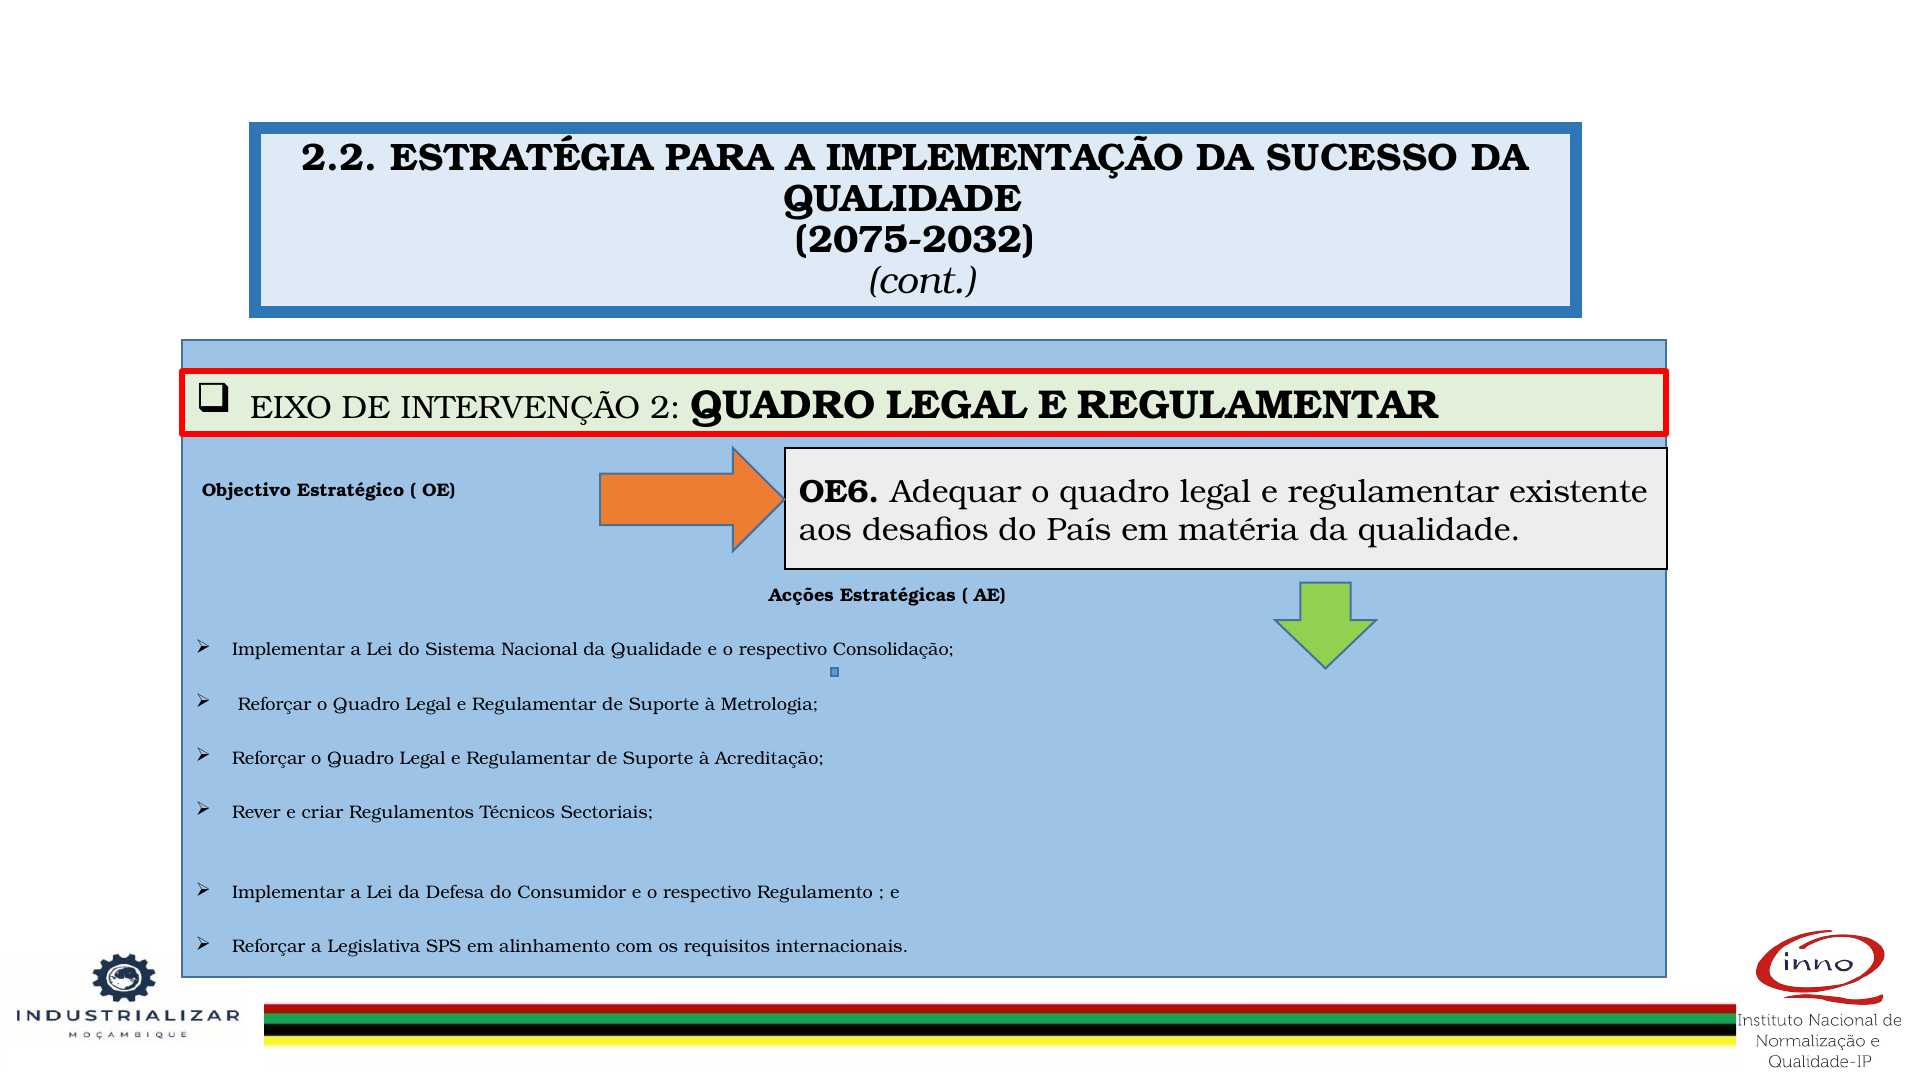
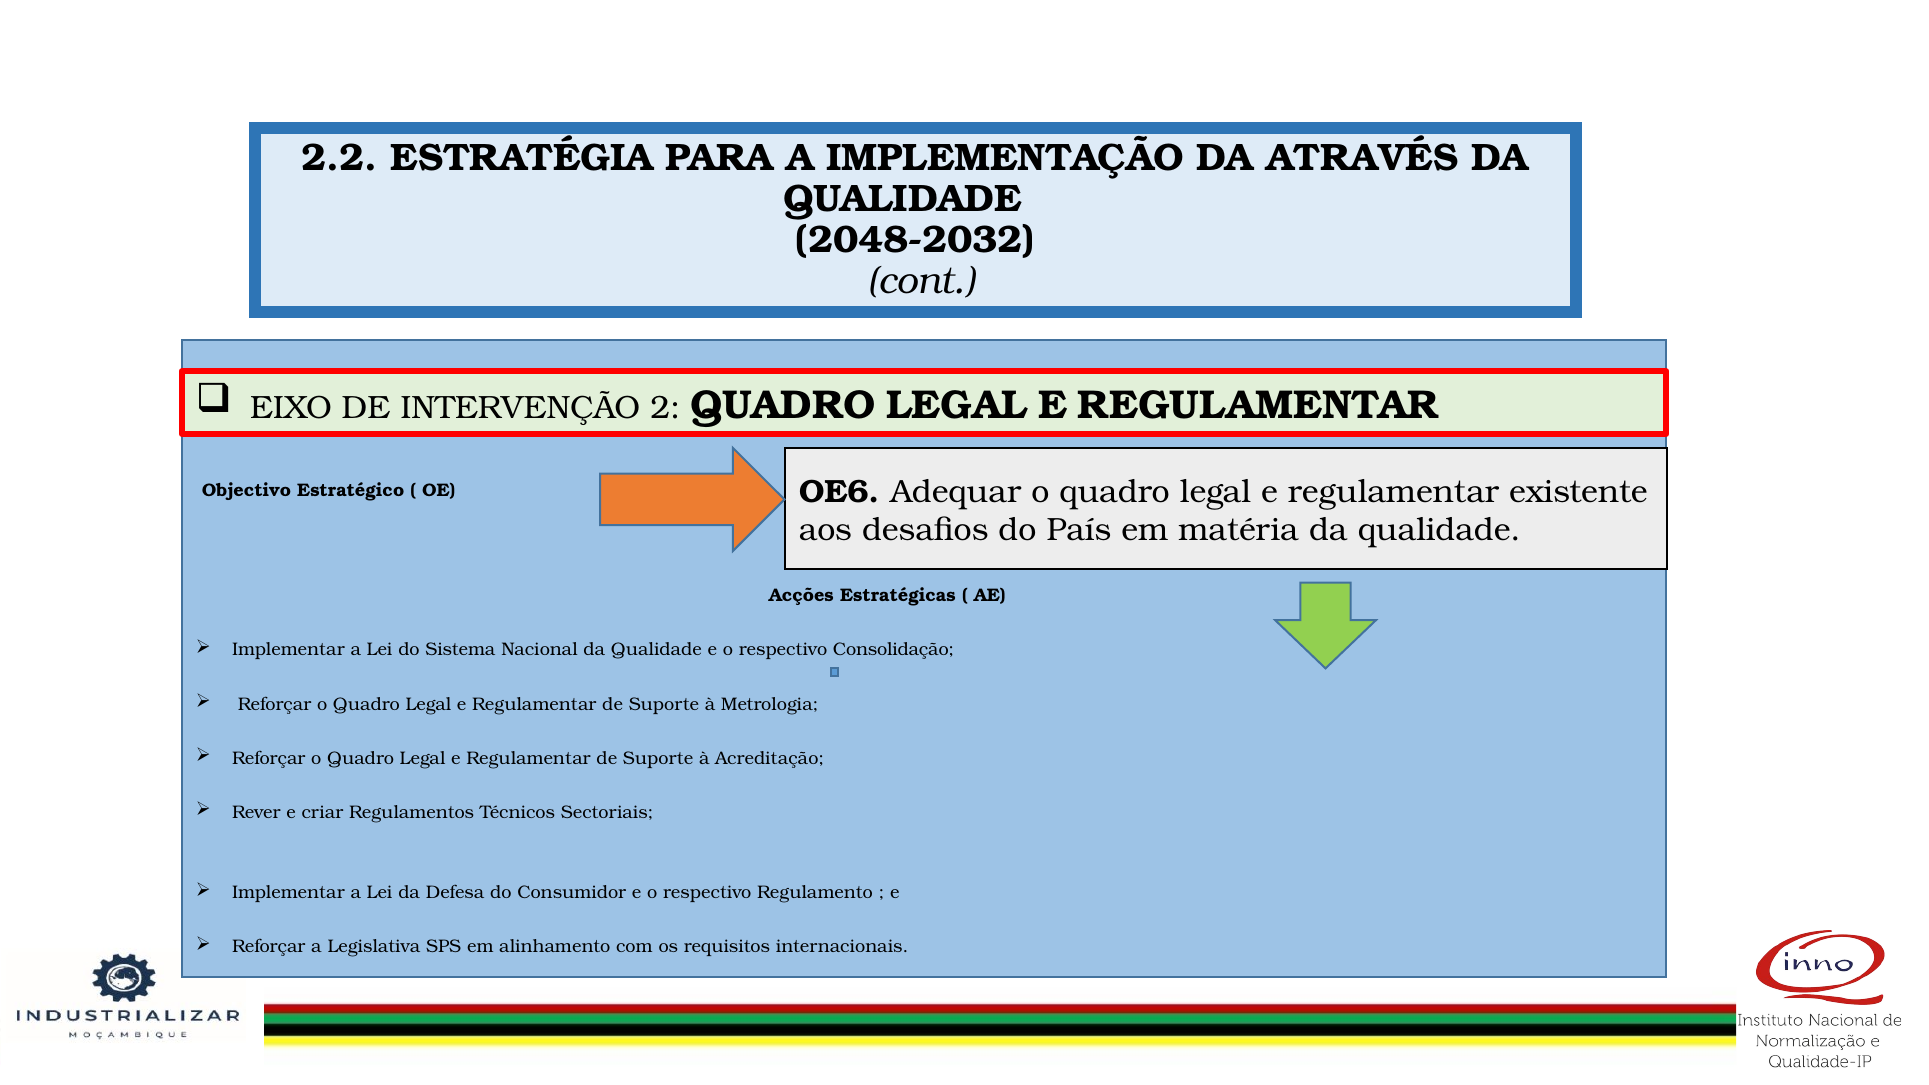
SUCESSO: SUCESSO -> ATRAVÉS (1362, 158)
2075-2032: 2075-2032 -> 2048-2032 (915, 240)
